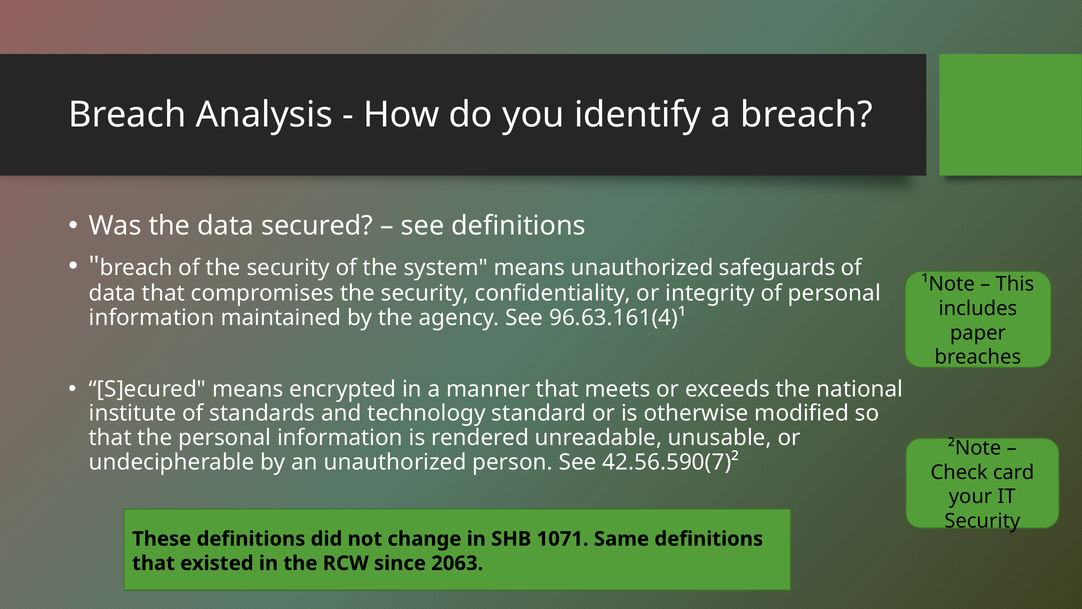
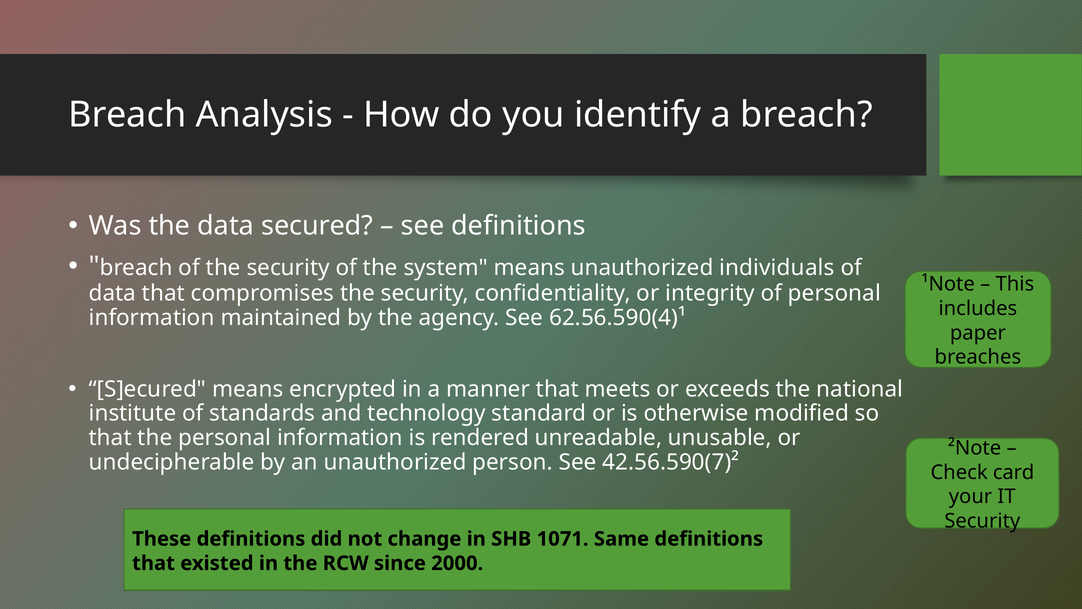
safeguards: safeguards -> individuals (777, 268)
96.63.161(4)¹: 96.63.161(4)¹ -> 62.56.590(4)¹ (618, 318)
2063: 2063 -> 2000 (457, 563)
